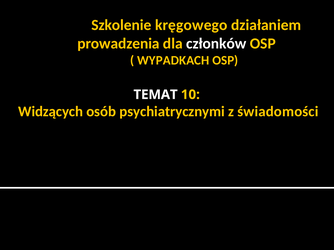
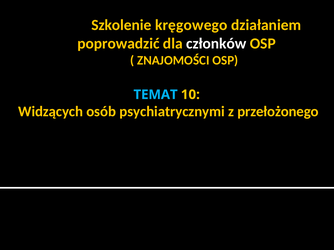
prowadzenia: prowadzenia -> poprowadzić (118, 44)
WYPADKACH: WYPADKACH -> ZNAJOMOŚCI (173, 61)
TEMAT colour: white -> light blue (156, 95)
świadomości: świadomości -> przełożonego (278, 112)
